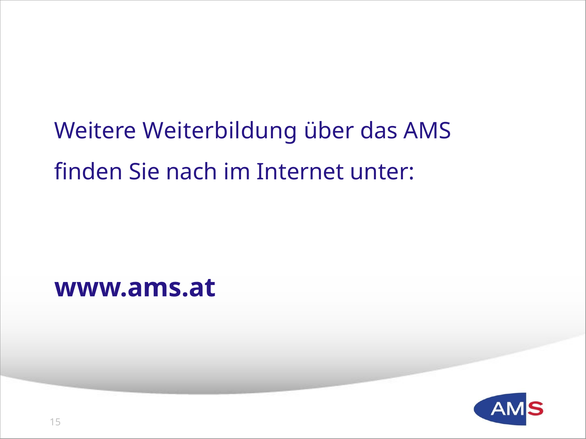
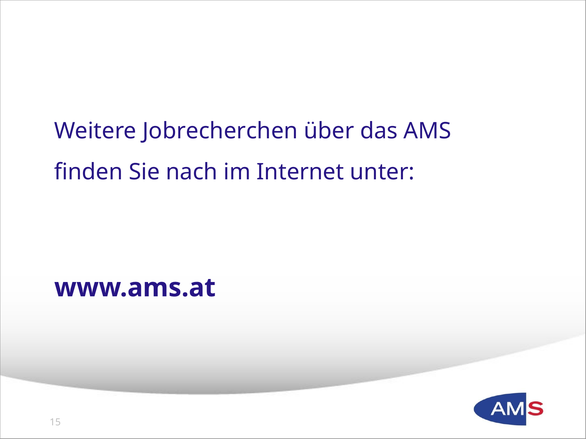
Weiterbildung: Weiterbildung -> Jobrecherchen (220, 131)
